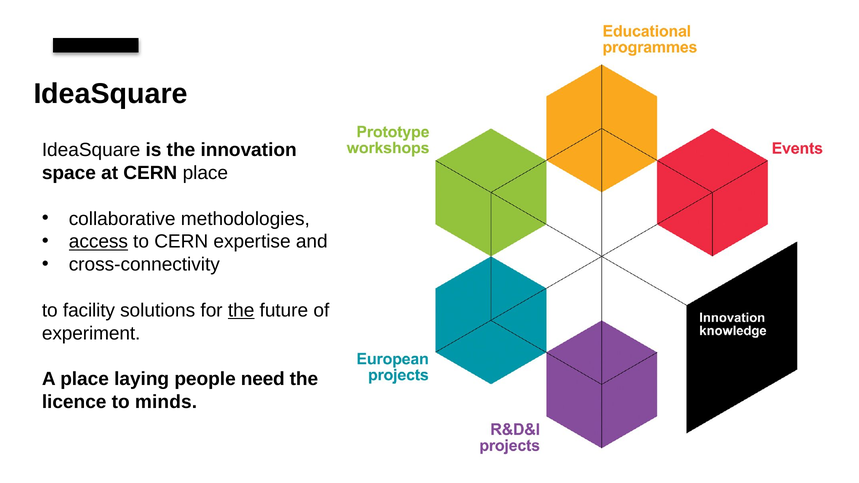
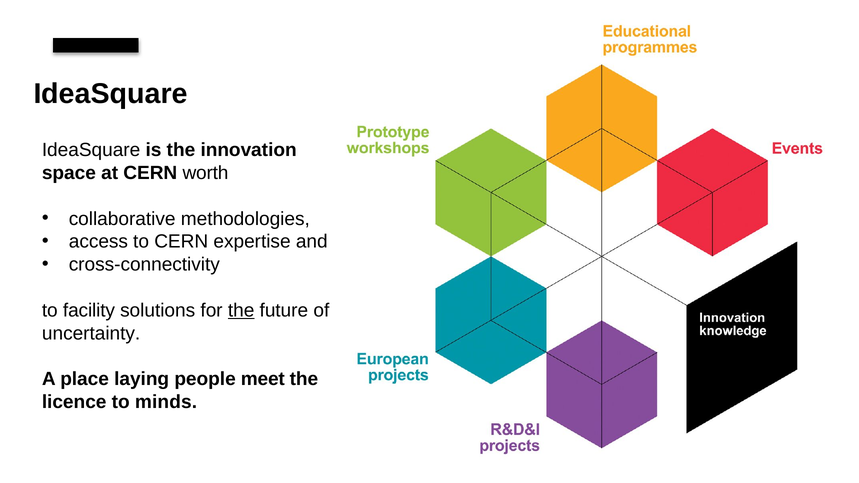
CERN place: place -> worth (205, 173)
access underline: present -> none (98, 242)
experiment: experiment -> uncertainty (91, 333)
need: need -> meet (263, 379)
